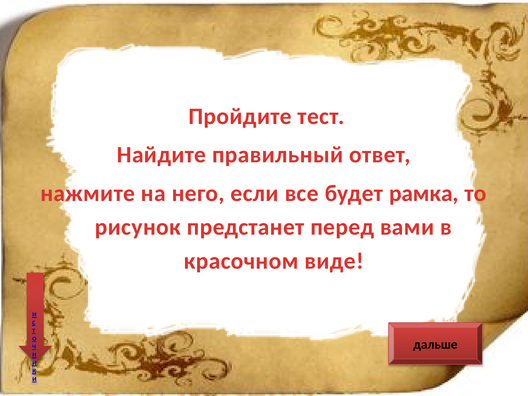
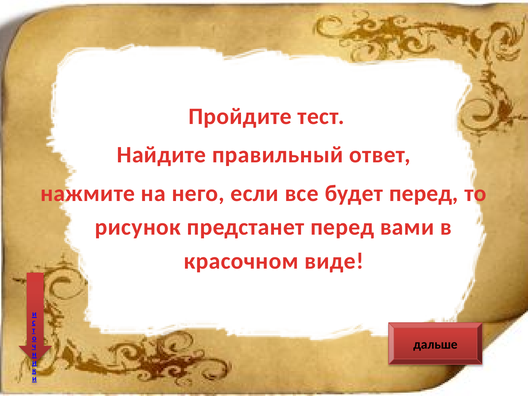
будет рамка: рамка -> перед (424, 193)
